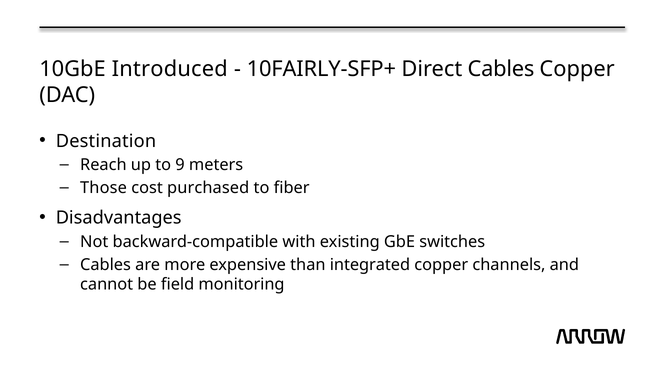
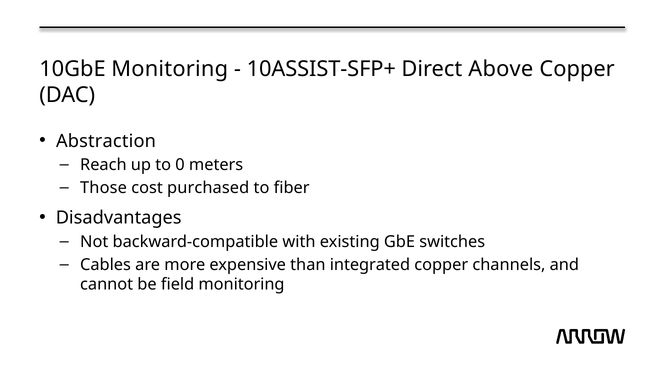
10GbE Introduced: Introduced -> Monitoring (170, 69)
10FAIRLY-SFP+: 10FAIRLY-SFP+ -> 10ASSIST-SFP+ (321, 69)
Direct Cables: Cables -> Above (501, 69)
Destination: Destination -> Abstraction (106, 141)
9: 9 -> 0 (180, 165)
